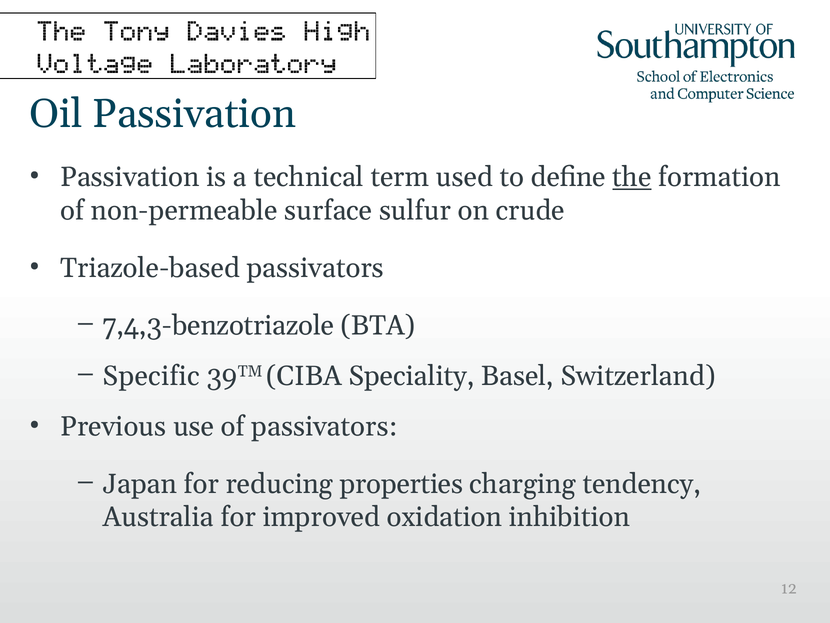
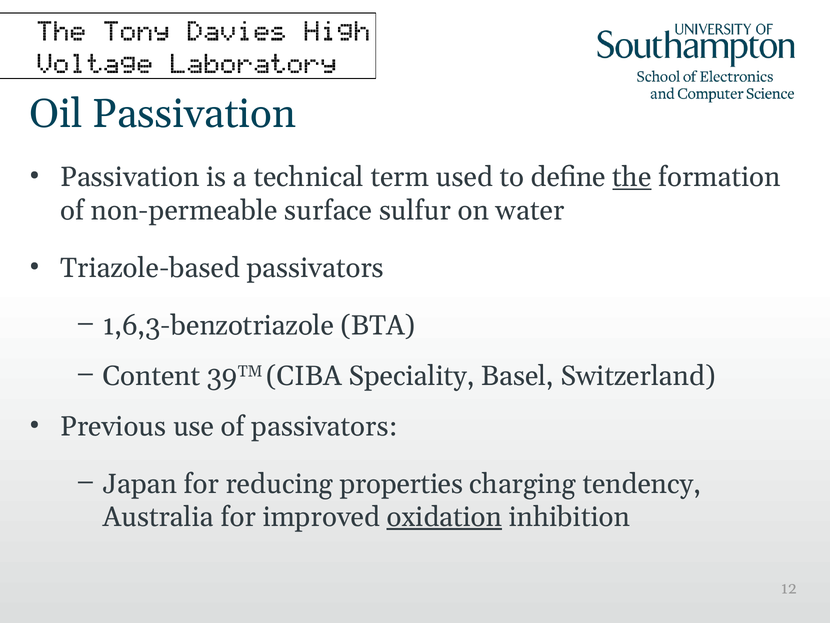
crude: crude -> water (530, 210)
7,4,3-benzotriazole: 7,4,3-benzotriazole -> 1,6,3-benzotriazole (218, 325)
Specific: Specific -> Content (151, 376)
oxidation underline: none -> present (444, 517)
